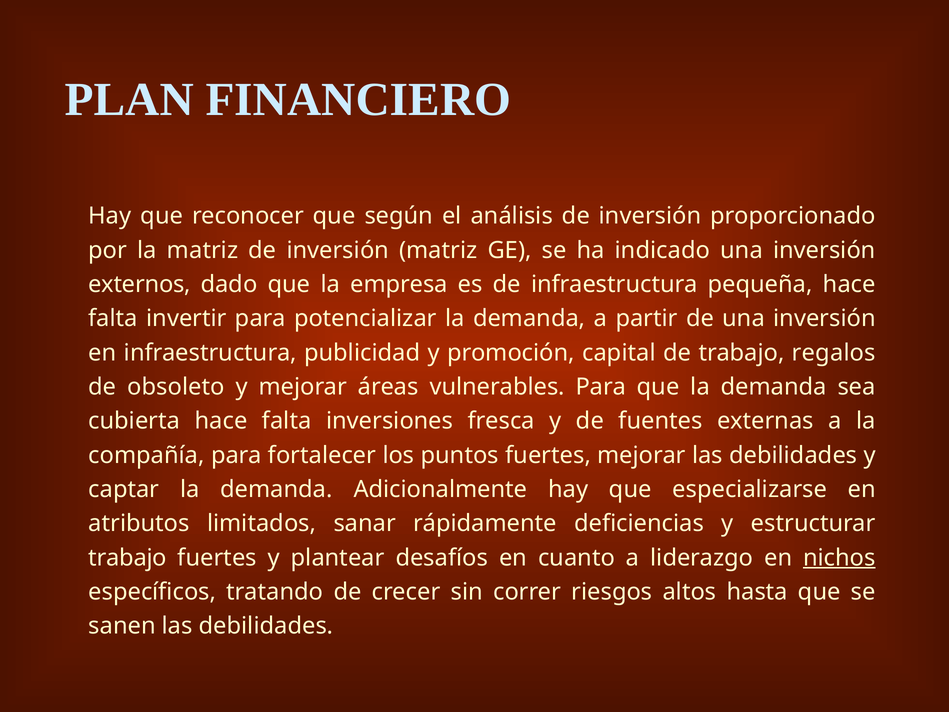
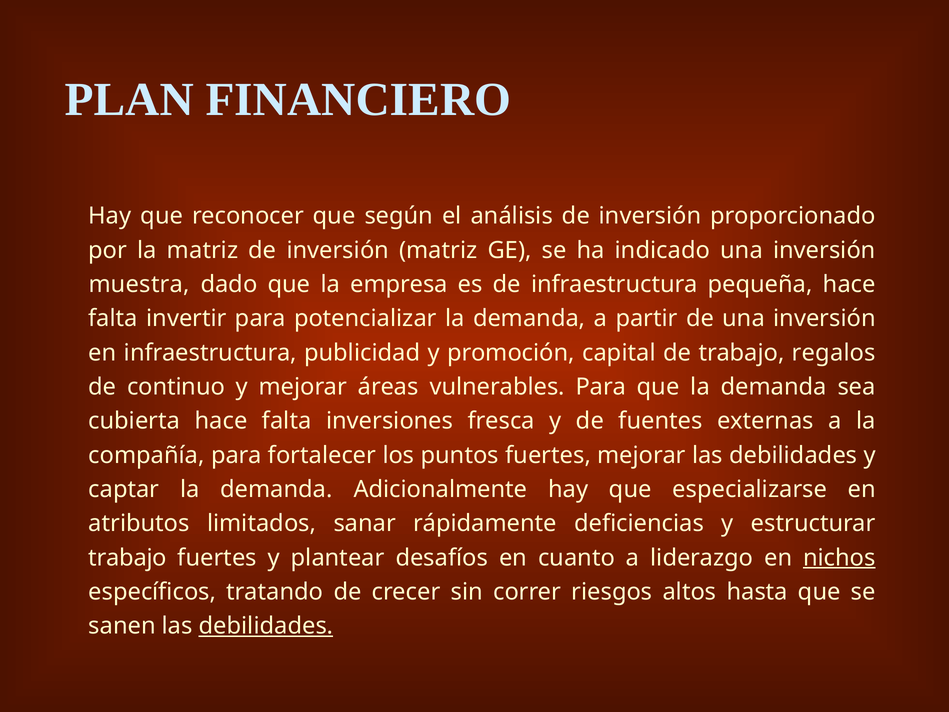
externos: externos -> muestra (139, 284)
obsoleto: obsoleto -> continuo (176, 387)
debilidades underline: none -> present (266, 626)
